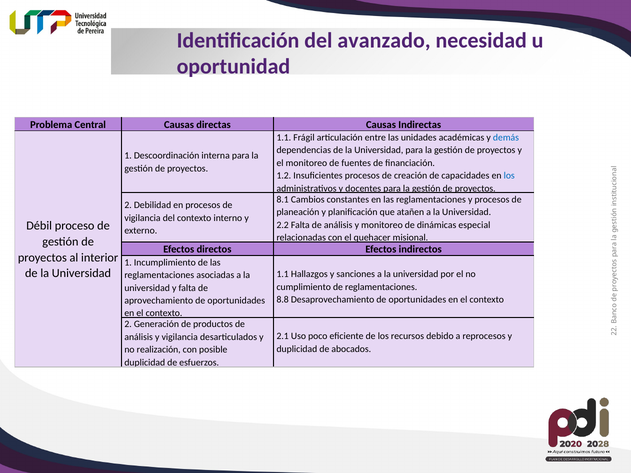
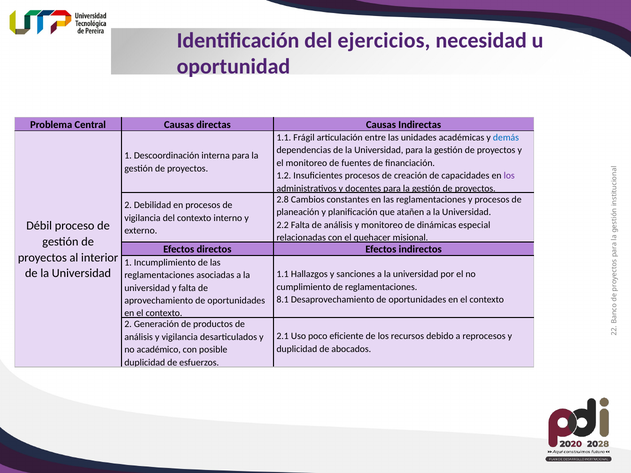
avanzado: avanzado -> ejercicios (384, 40)
los colour: blue -> purple (509, 176)
8.1: 8.1 -> 2.8 (283, 200)
8.8: 8.8 -> 8.1 (283, 300)
realización: realización -> académico (159, 350)
